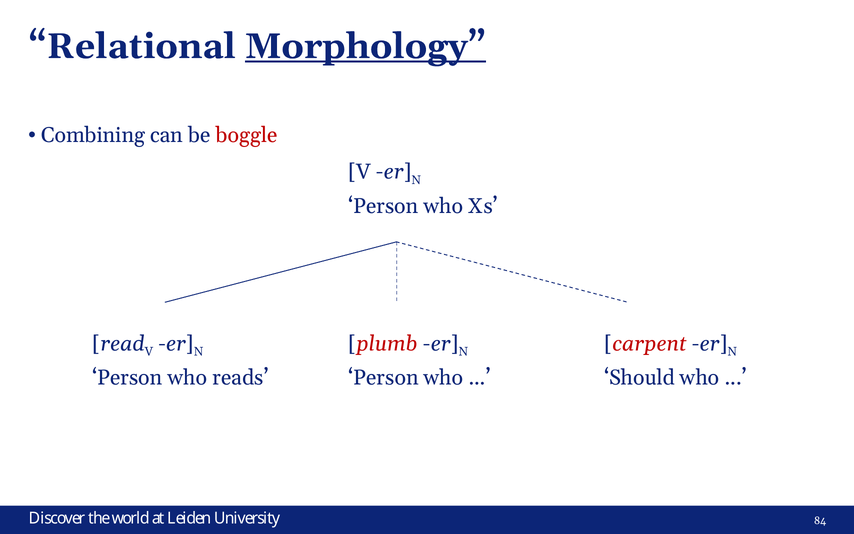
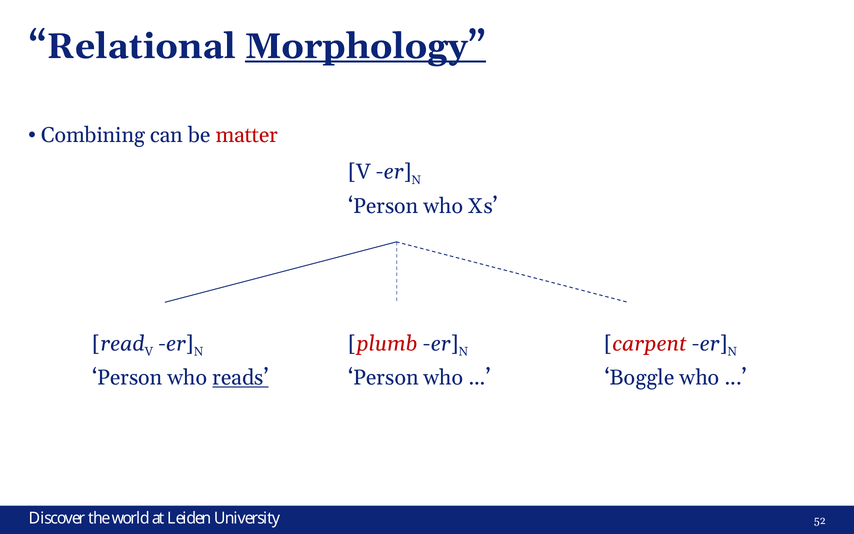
boggle: boggle -> matter (247, 135)
reads underline: none -> present (240, 378)
Should: Should -> Boggle (639, 378)
84: 84 -> 52 (820, 521)
